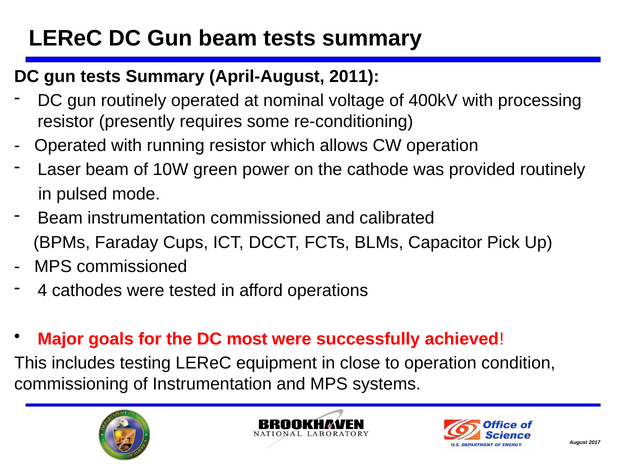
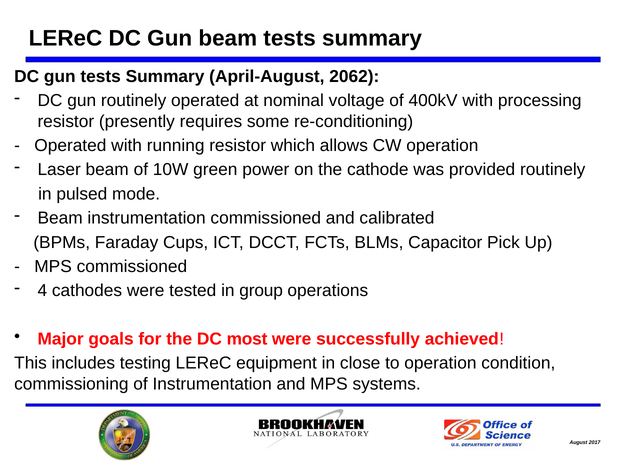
2011: 2011 -> 2062 (354, 77)
afford: afford -> group (261, 291)
